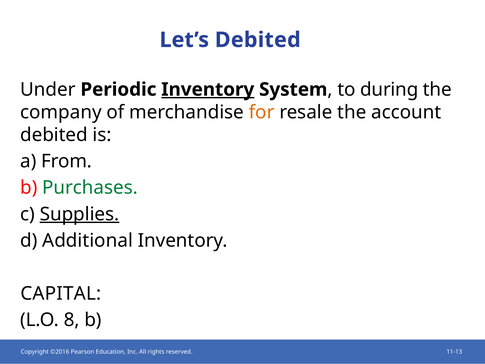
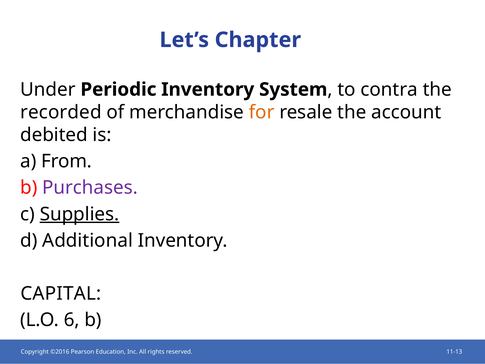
Let’s Debited: Debited -> Chapter (258, 40)
Inventory underline: present -> none (208, 89)
during: during -> contra (389, 89)
company: company -> recorded (61, 112)
Purchases colour: green -> purple (90, 188)
8: 8 -> 6 (72, 320)
